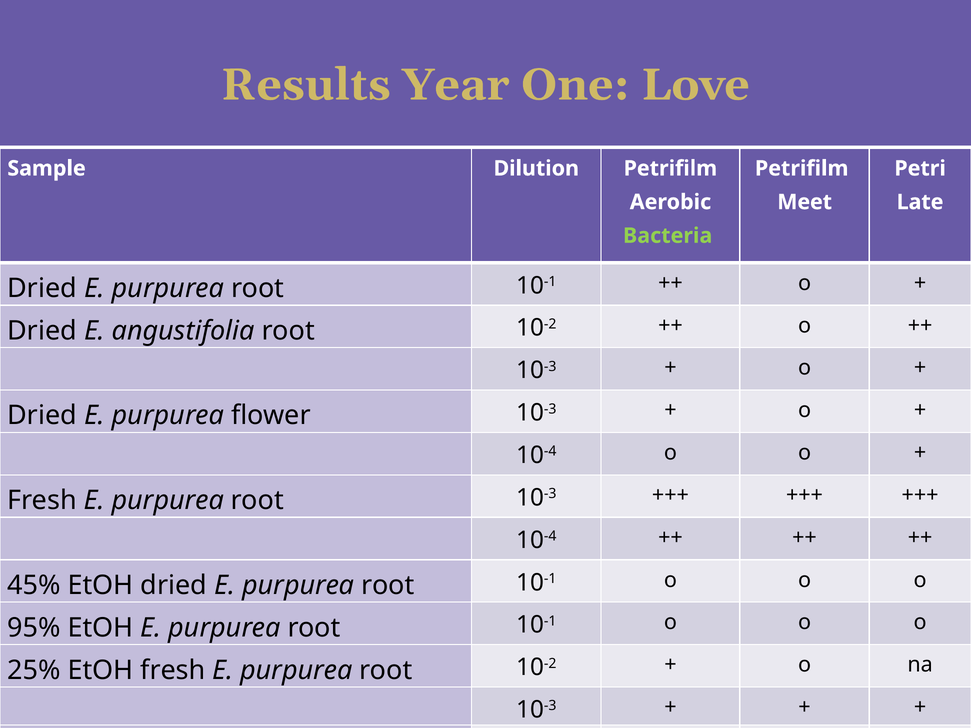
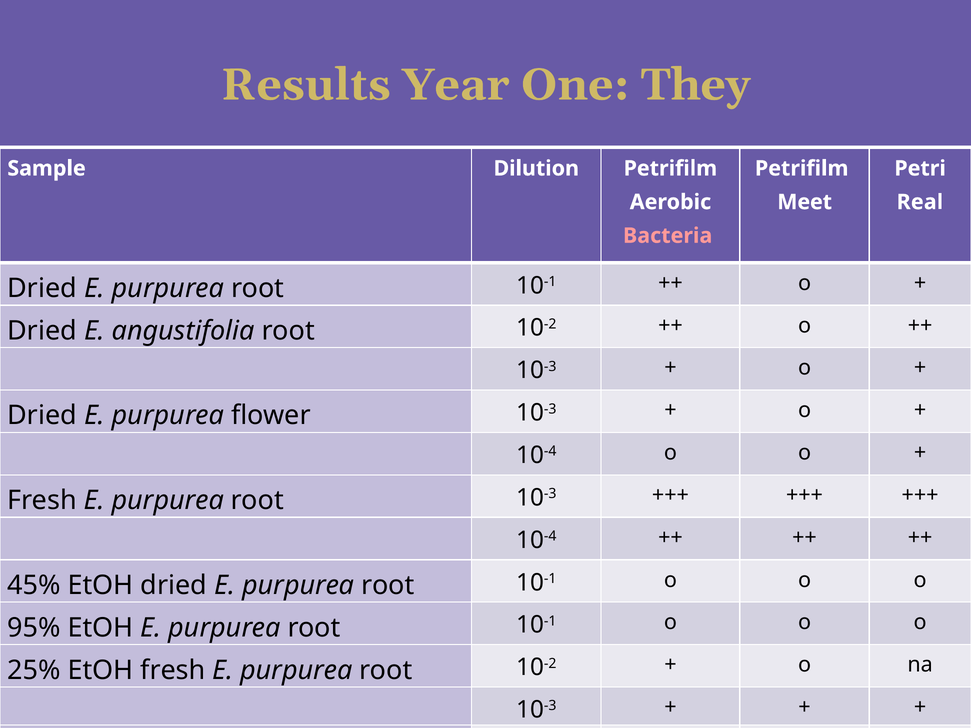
Love: Love -> They (695, 85)
Late: Late -> Real (920, 202)
Bacteria colour: light green -> pink (668, 236)
